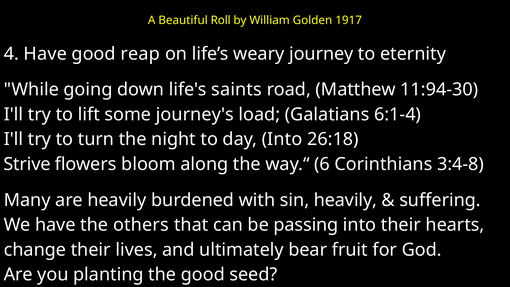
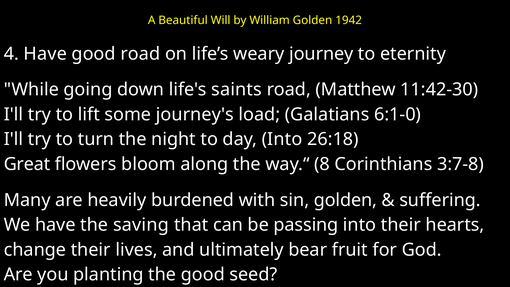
Roll: Roll -> Will (221, 20)
1917: 1917 -> 1942 (349, 20)
good reap: reap -> road (140, 54)
11:94-30: 11:94-30 -> 11:42-30 (439, 90)
6:1-4: 6:1-4 -> 6:1-0 (398, 114)
Strive: Strive -> Great (27, 164)
6: 6 -> 8 (322, 164)
3:4-8: 3:4-8 -> 3:7-8 (461, 164)
sin heavily: heavily -> golden (345, 200)
others: others -> saving (141, 225)
